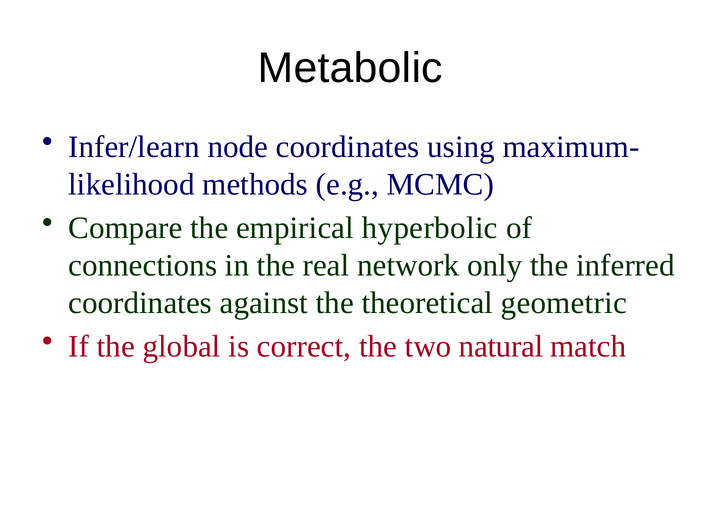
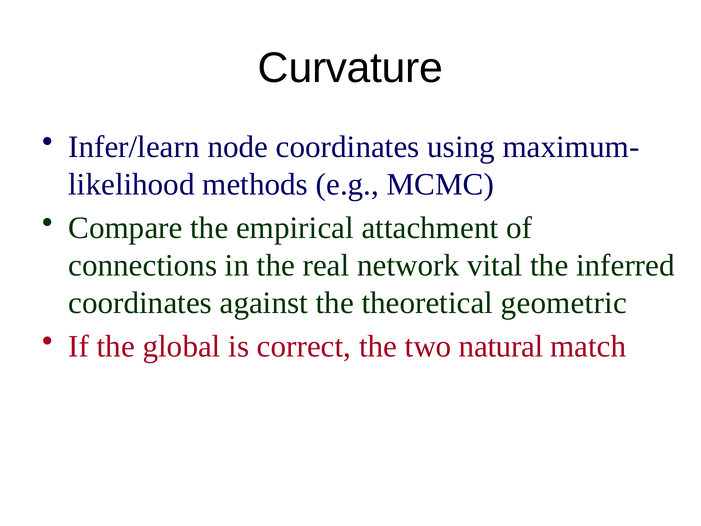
Metabolic: Metabolic -> Curvature (351, 68)
hyperbolic: hyperbolic -> attachment (430, 228)
only: only -> vital (495, 265)
